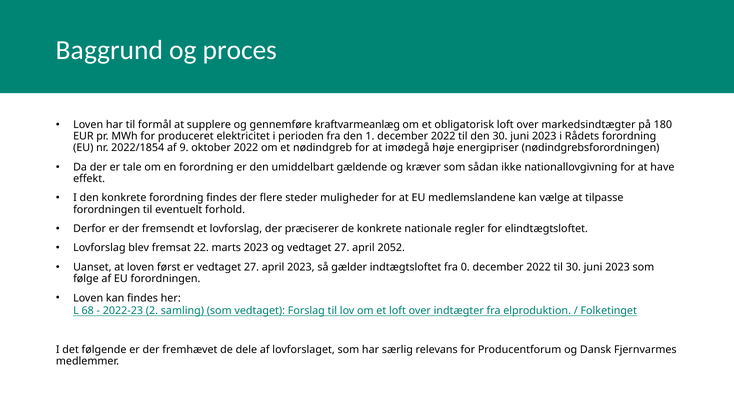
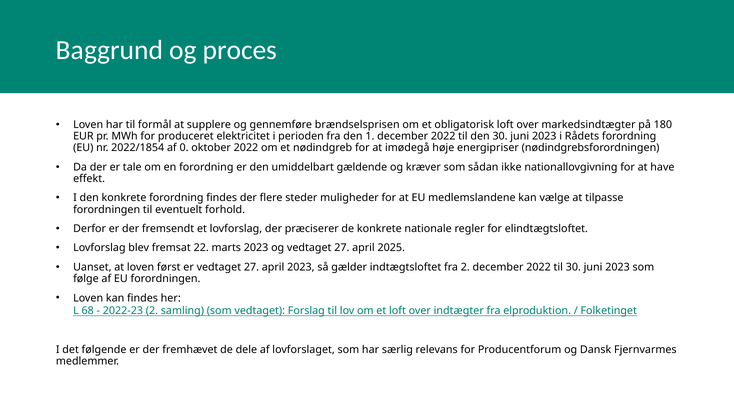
kraftvarmeanlæg: kraftvarmeanlæg -> brændselsprisen (357, 125)
9: 9 -> 0 (184, 148)
2052: 2052 -> 2025 (391, 248)
fra 0: 0 -> 2 (465, 267)
